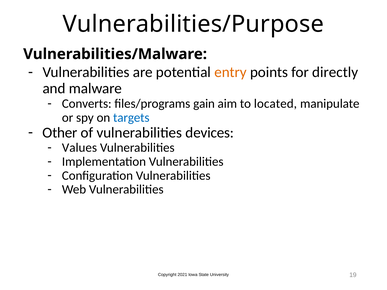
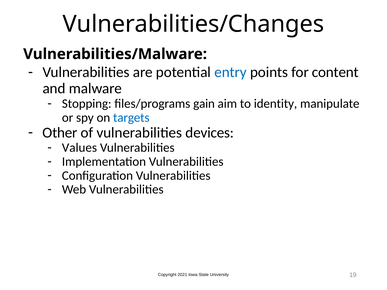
Vulnerabilities/Purpose: Vulnerabilities/Purpose -> Vulnerabilities/Changes (193, 24)
entry colour: orange -> blue (231, 72)
directly: directly -> content (335, 72)
Converts: Converts -> Stopping (87, 104)
located: located -> identity (276, 104)
